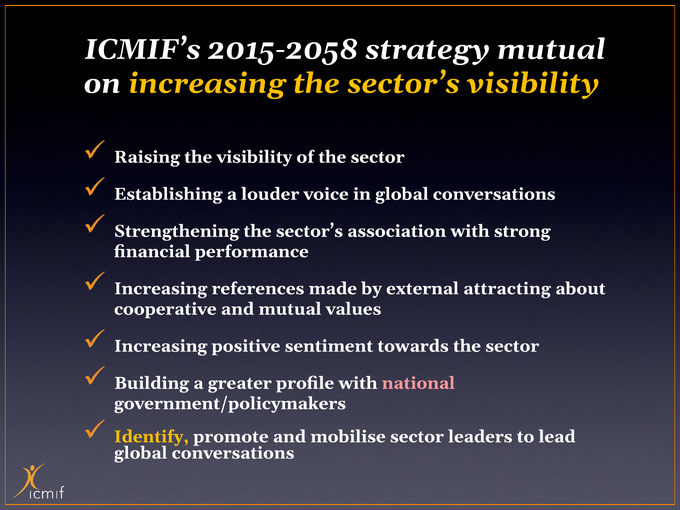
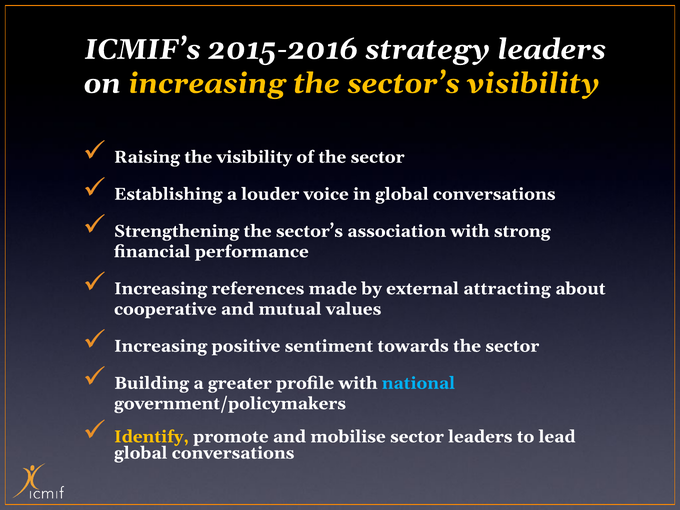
2015-2058: 2015-2058 -> 2015-2016 (283, 49)
strategy mutual: mutual -> leaders (552, 49)
national colour: pink -> light blue (418, 383)
